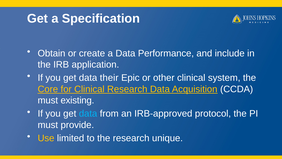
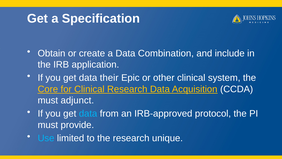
Performance: Performance -> Combination (166, 53)
existing: existing -> adjunct (77, 100)
Use colour: yellow -> light blue (46, 138)
